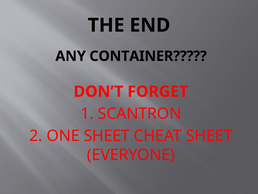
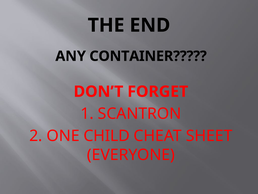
ONE SHEET: SHEET -> CHILD (107, 136)
